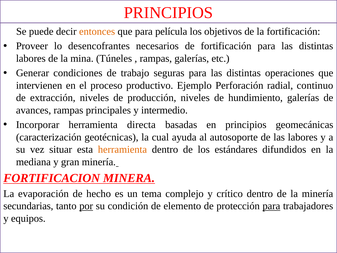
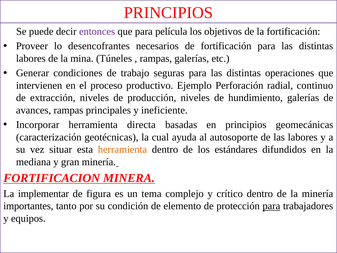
entonces colour: orange -> purple (97, 31)
intermedio: intermedio -> ineficiente (164, 110)
evaporación: evaporación -> implementar (44, 194)
hecho: hecho -> figura (99, 194)
secundarias: secundarias -> importantes (28, 206)
por underline: present -> none (86, 206)
